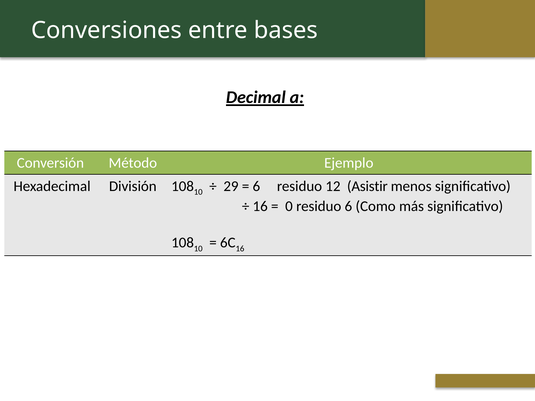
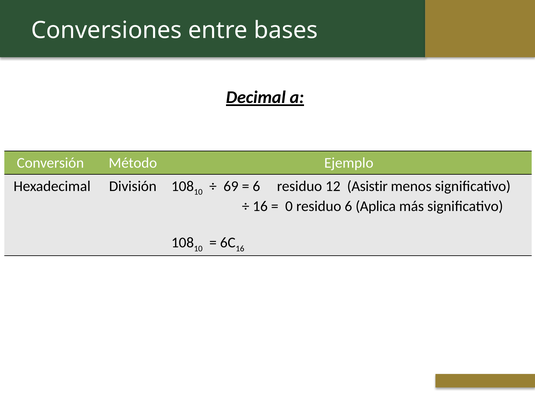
29: 29 -> 69 (231, 186)
Como: Como -> Aplica (376, 206)
